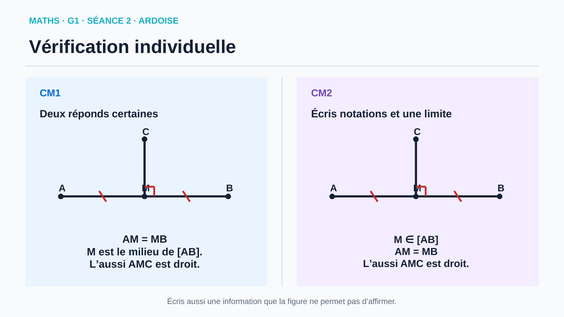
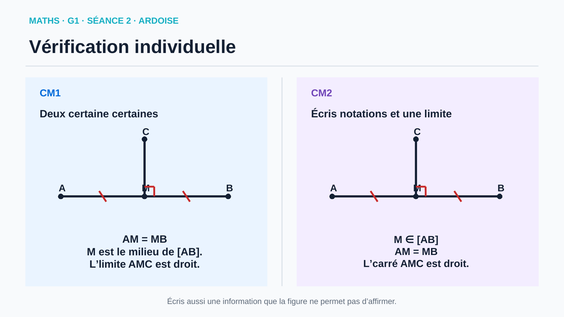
réponds: réponds -> certaine (89, 114)
L’aussi: L’aussi -> L’carré (380, 264)
L’aussi: L’aussi -> L’limite (108, 264)
